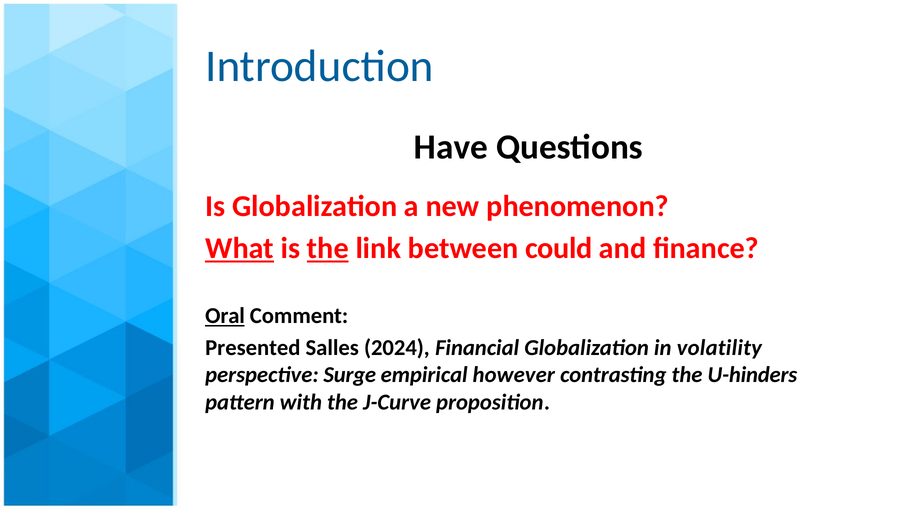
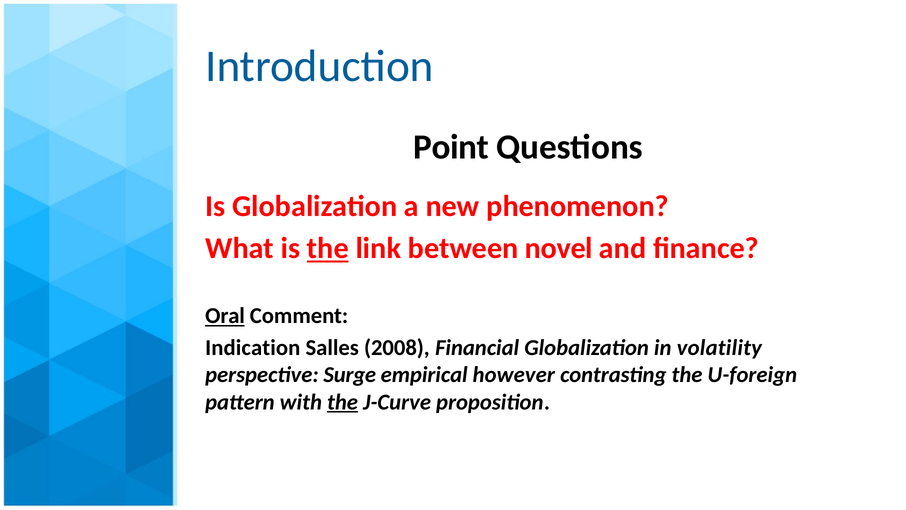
Have: Have -> Point (451, 147)
What underline: present -> none (240, 248)
could: could -> novel (559, 248)
Presented: Presented -> Indication (253, 347)
2024: 2024 -> 2008 (397, 347)
U-hinders: U-hinders -> U-foreign (752, 375)
the underline: none -> present (343, 402)
